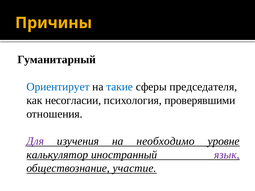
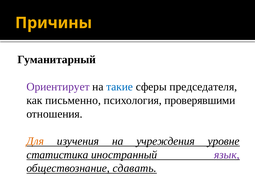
Ориентирует colour: blue -> purple (58, 87)
несогласии: несогласии -> письменно (73, 100)
Для colour: purple -> orange (35, 141)
необходимо: необходимо -> учреждения (166, 141)
калькулятор: калькулятор -> статистика (57, 155)
участие: участие -> сдавать (135, 168)
